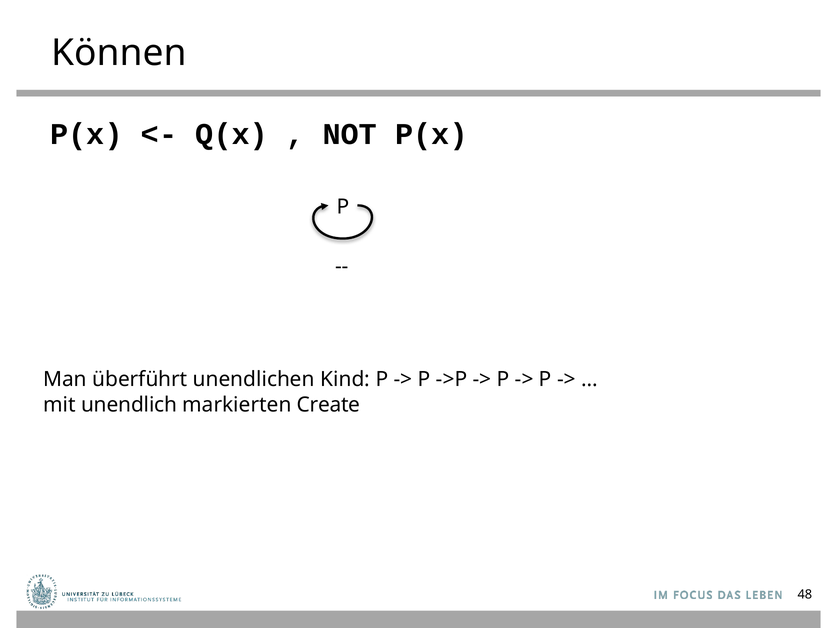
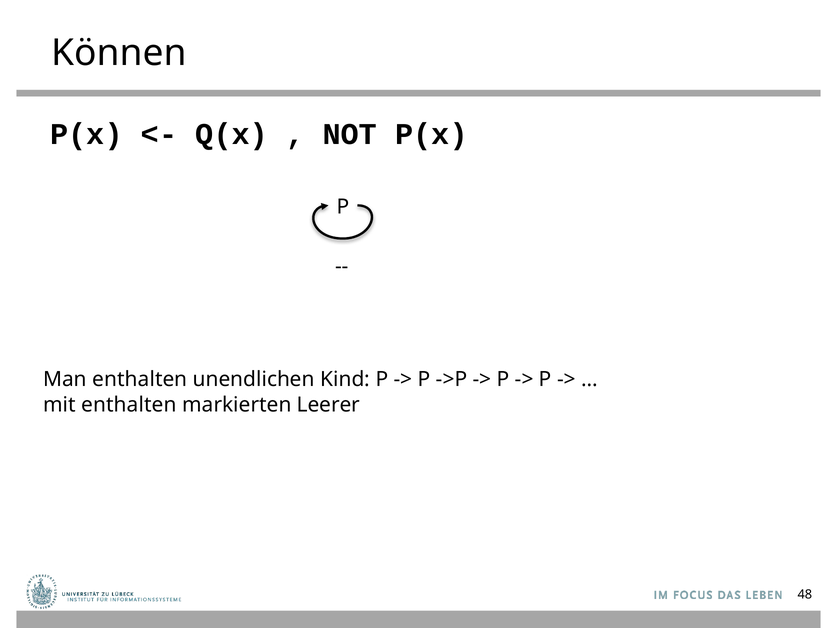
Man überführt: überführt -> enthalten (140, 379)
mit unendlich: unendlich -> enthalten (129, 404)
Create: Create -> Leerer (328, 404)
